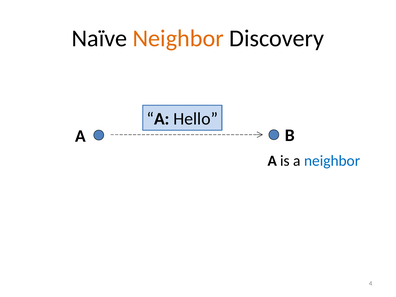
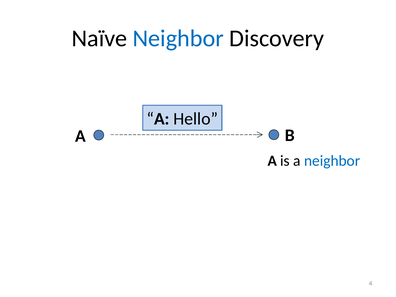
Neighbor colour: orange -> blue (178, 38)
